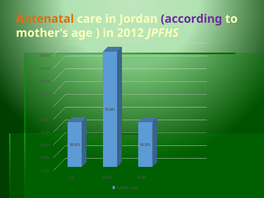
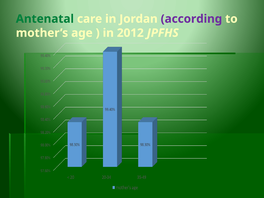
Antenatal colour: orange -> green (45, 19)
